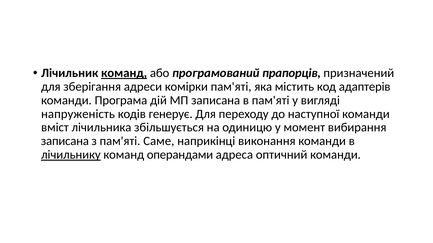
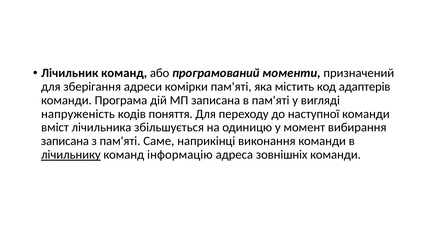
команд underline: present -> none (124, 73)
прапорців: прапорців -> моменти (291, 73)
генерує: генерує -> поняття (171, 114)
операндами: операндами -> інформацію (180, 155)
оптичний: оптичний -> зовнішніх (282, 155)
